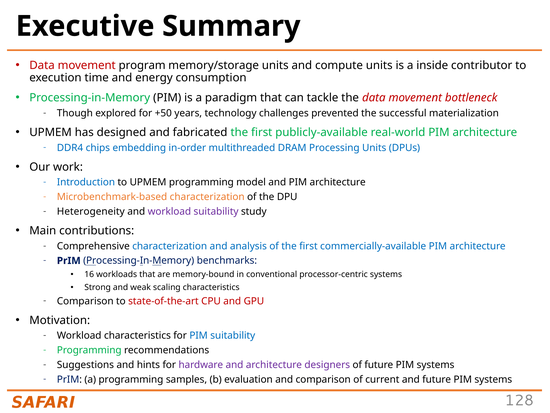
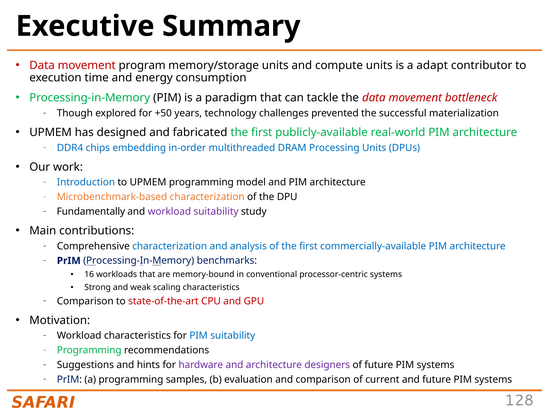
inside: inside -> adapt (432, 65)
Heterogeneity: Heterogeneity -> Fundamentally (91, 211)
